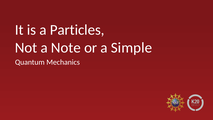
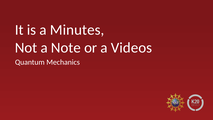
Particles: Particles -> Minutes (77, 30)
Simple: Simple -> Videos (131, 48)
